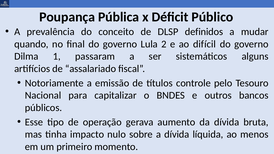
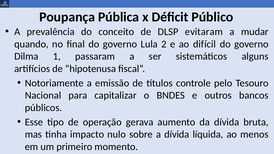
definidos: definidos -> evitaram (204, 32)
assalariado: assalariado -> hipotenusa (91, 69)
